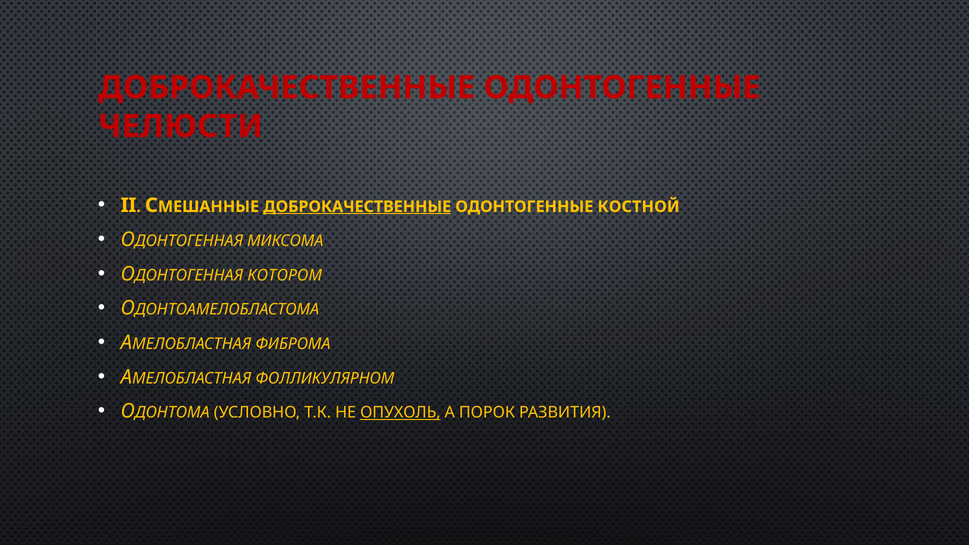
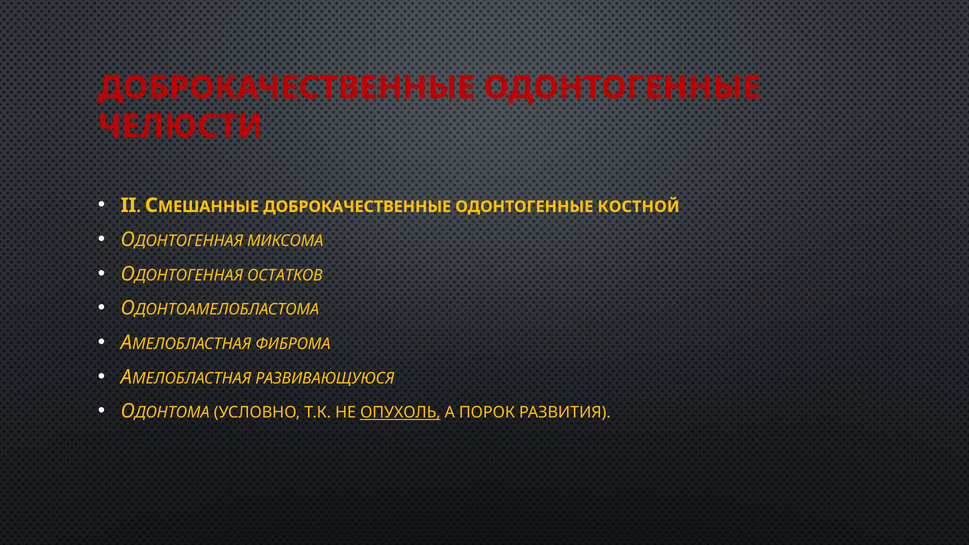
ДОБРОКАЧЕСТВЕННЫЕ underline: present -> none (357, 207)
КОТОРОМ: КОТОРОМ -> ОСТАТКОВ (285, 275)
ФОЛЛИКУЛЯРНОМ: ФОЛЛИКУЛЯРНОМ -> РАЗВИВАЮЩУЮСЯ (325, 378)
